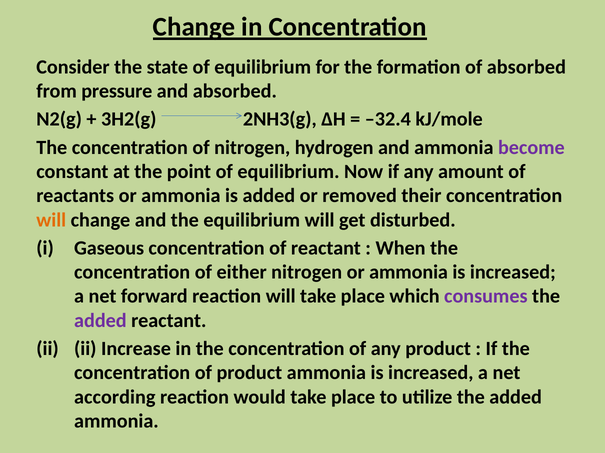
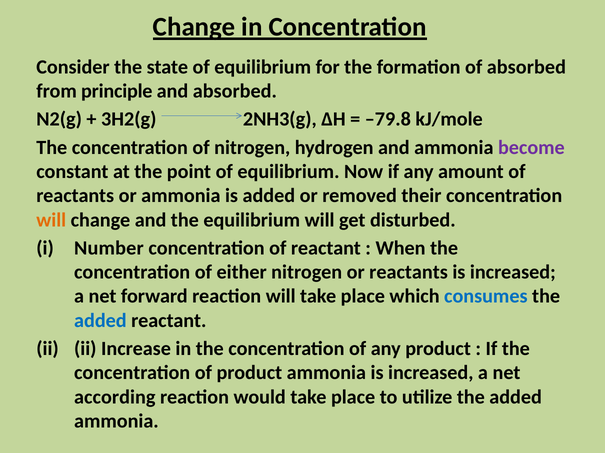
pressure: pressure -> principle (117, 91)
–32.4: –32.4 -> –79.8 (388, 119)
Gaseous: Gaseous -> Number (109, 248)
nitrogen or ammonia: ammonia -> reactants (409, 273)
consumes colour: purple -> blue (486, 297)
added colour: purple -> blue (100, 321)
